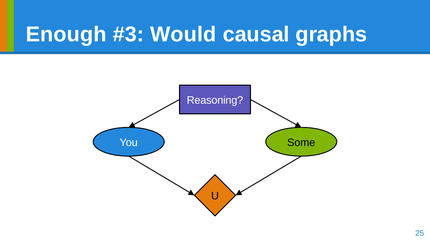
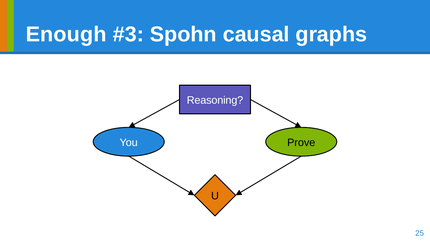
Would: Would -> Spohn (183, 34)
Some: Some -> Prove (301, 142)
